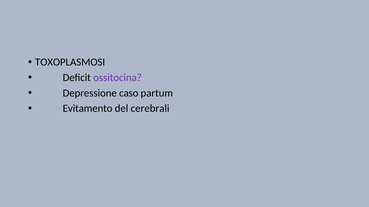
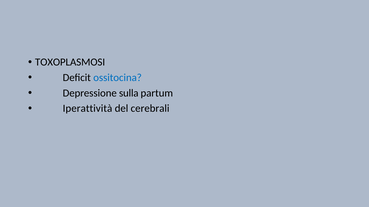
ossitocina colour: purple -> blue (118, 78)
caso: caso -> sulla (129, 93)
Evitamento: Evitamento -> Iperattività (88, 109)
